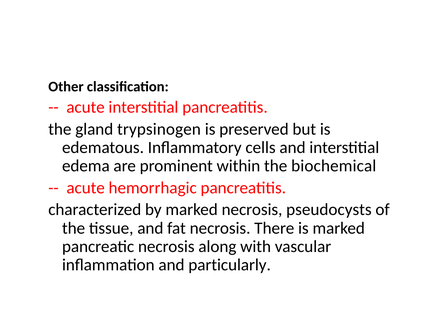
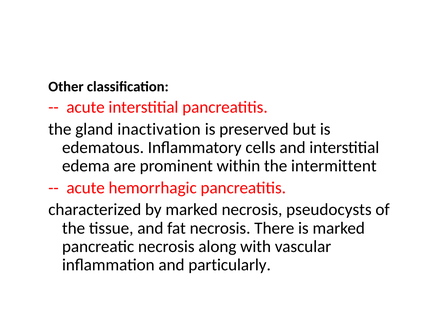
trypsinogen: trypsinogen -> inactivation (159, 129)
biochemical: biochemical -> intermittent (334, 166)
